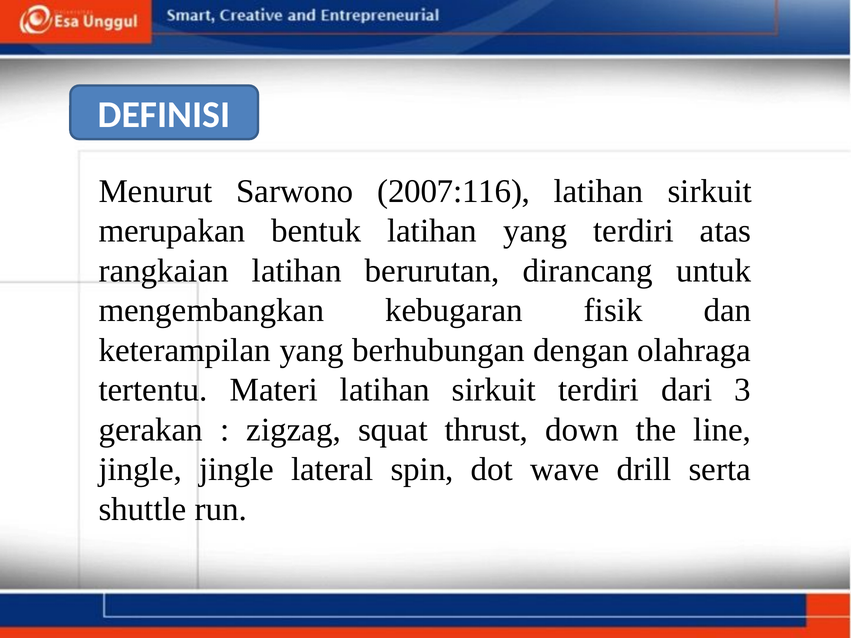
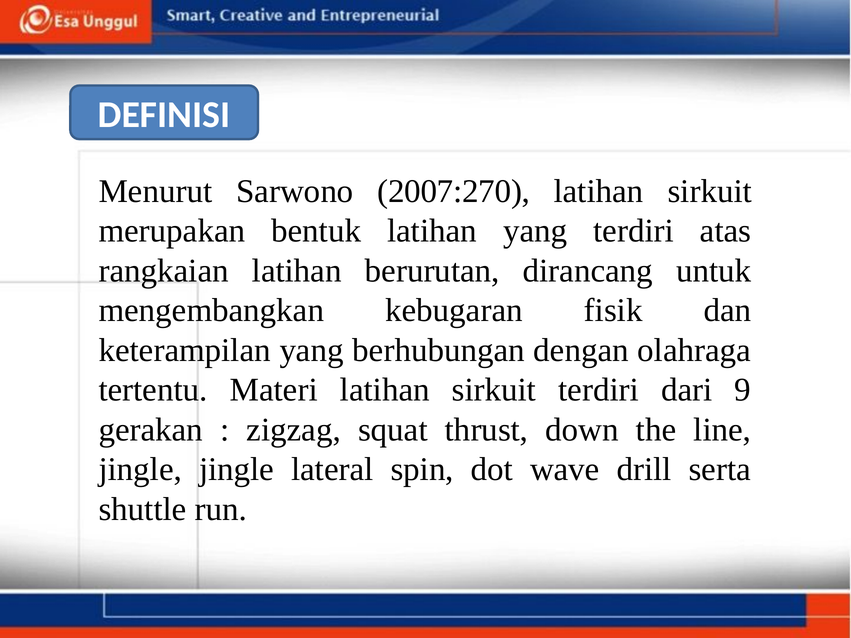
2007:116: 2007:116 -> 2007:270 (454, 191)
3: 3 -> 9 (743, 390)
